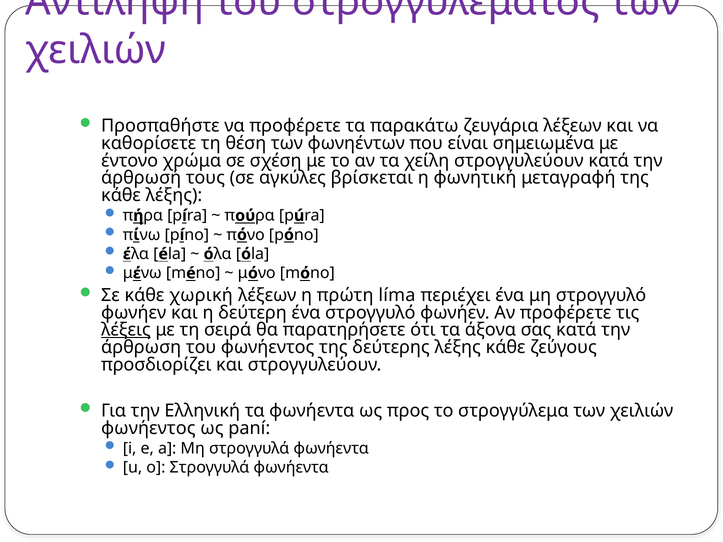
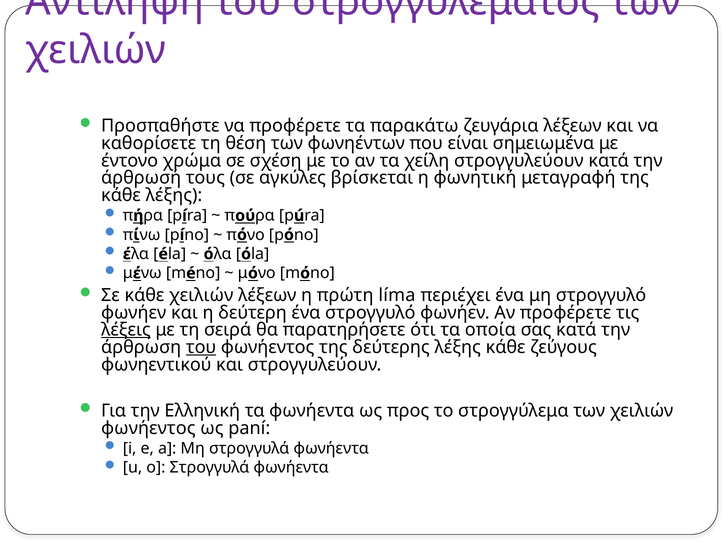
κάθε χωρική: χωρική -> χειλιών (201, 295)
άξονα: άξονα -> οποία (490, 330)
του underline: none -> present (201, 347)
προσδιορίζει: προσδιορίζει -> φωνηεντικού (156, 365)
